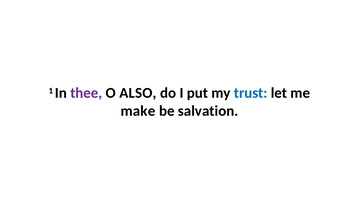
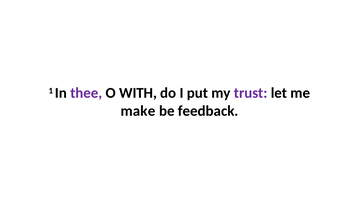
ALSO: ALSO -> WITH (138, 93)
trust colour: blue -> purple (251, 93)
salvation: salvation -> feedback (208, 111)
